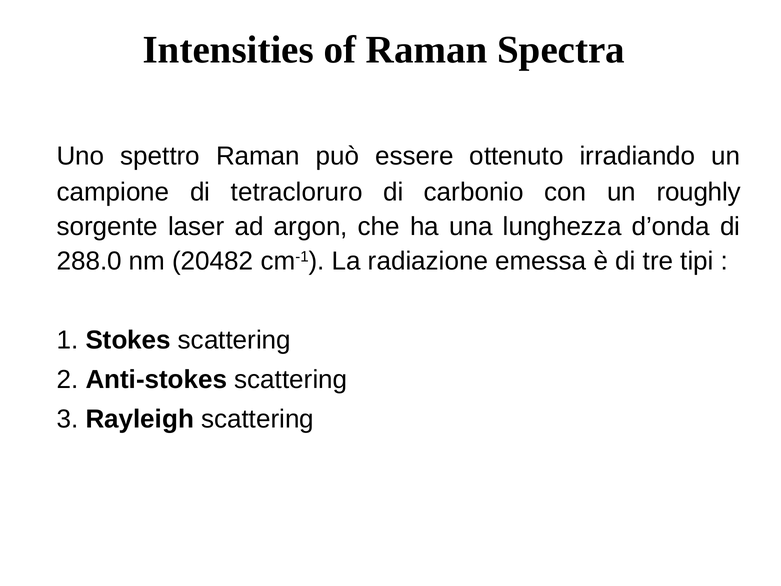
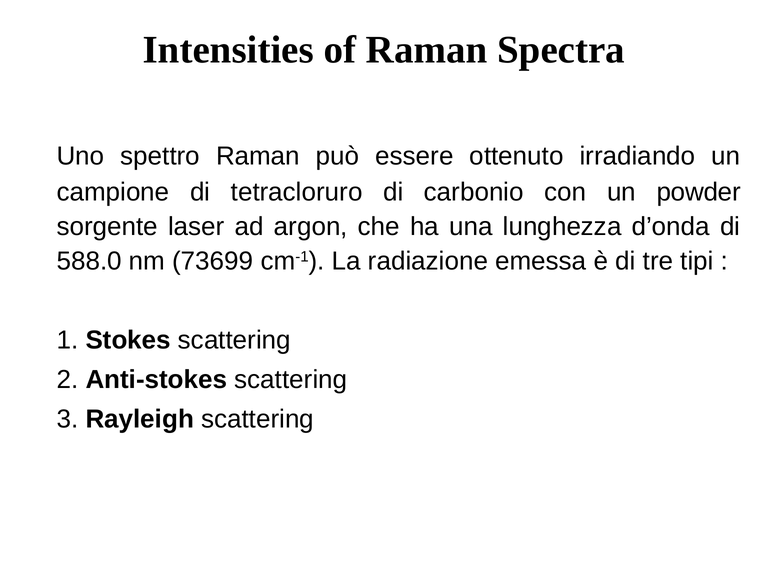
roughly: roughly -> powder (699, 192)
288.0: 288.0 -> 588.0 (89, 261)
20482: 20482 -> 73699 (213, 261)
